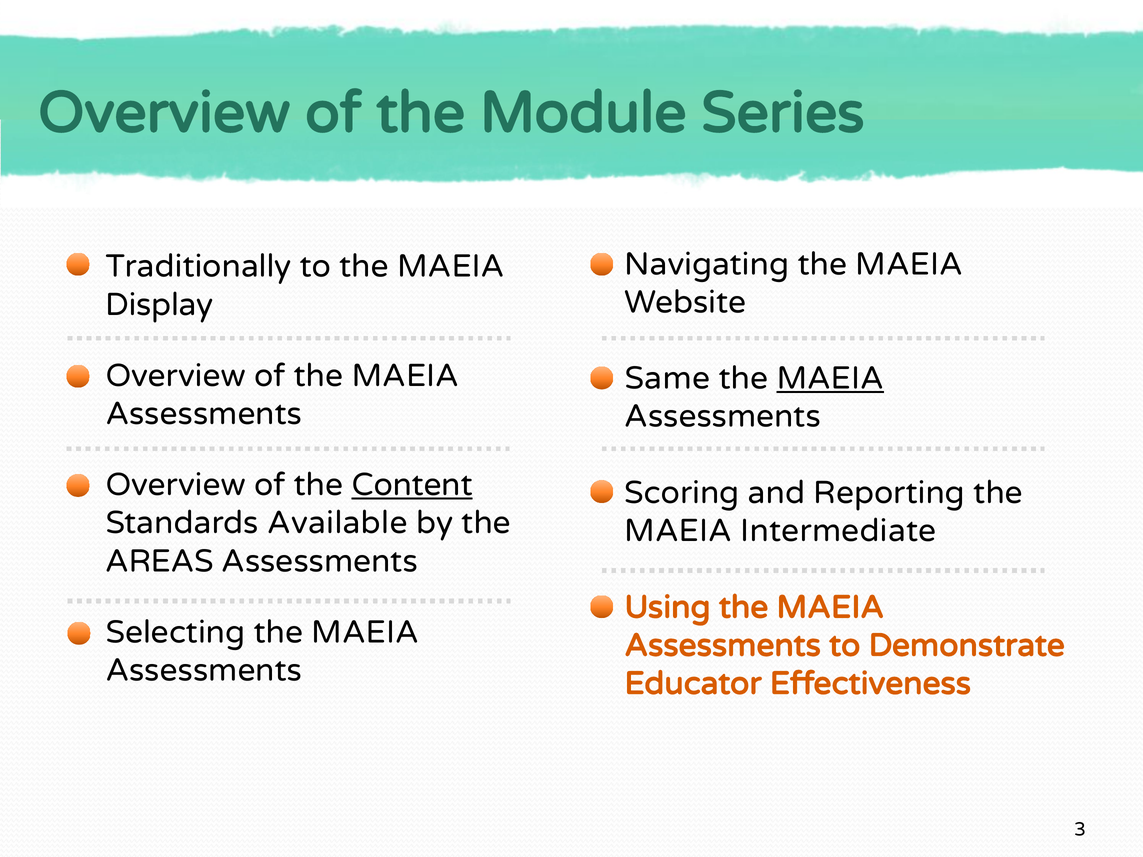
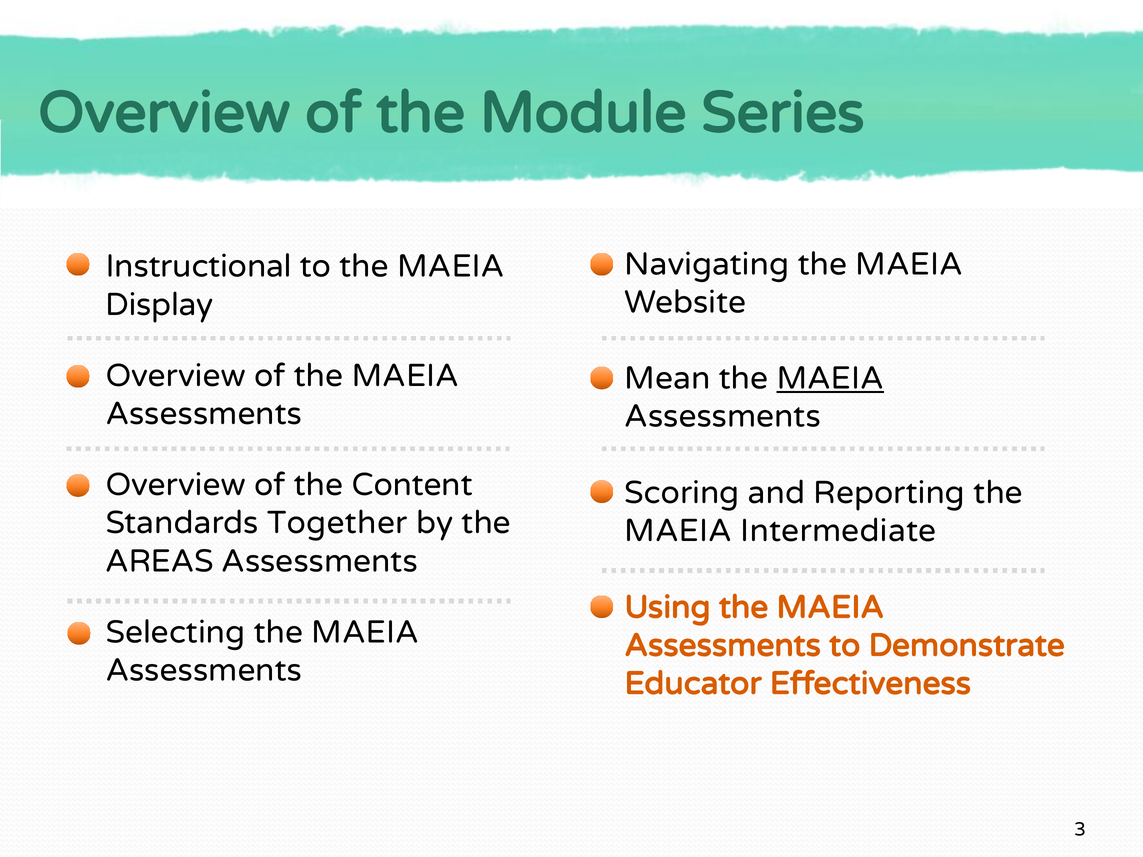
Traditionally: Traditionally -> Instructional (199, 267)
Same: Same -> Mean (667, 378)
Content underline: present -> none (412, 485)
Available: Available -> Together (337, 523)
